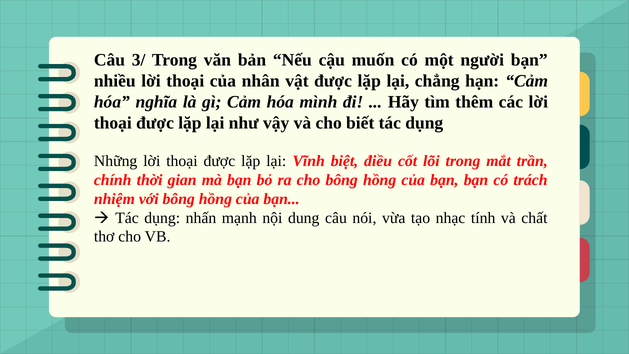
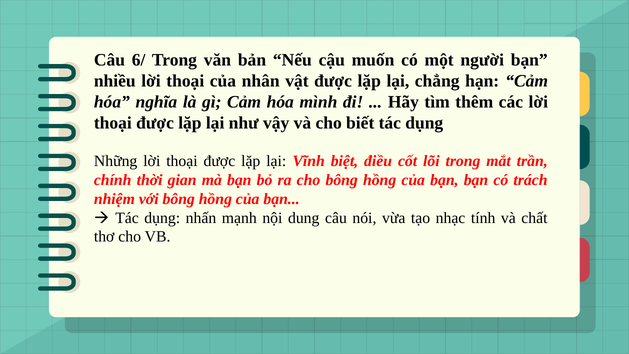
3/: 3/ -> 6/ (139, 60)
